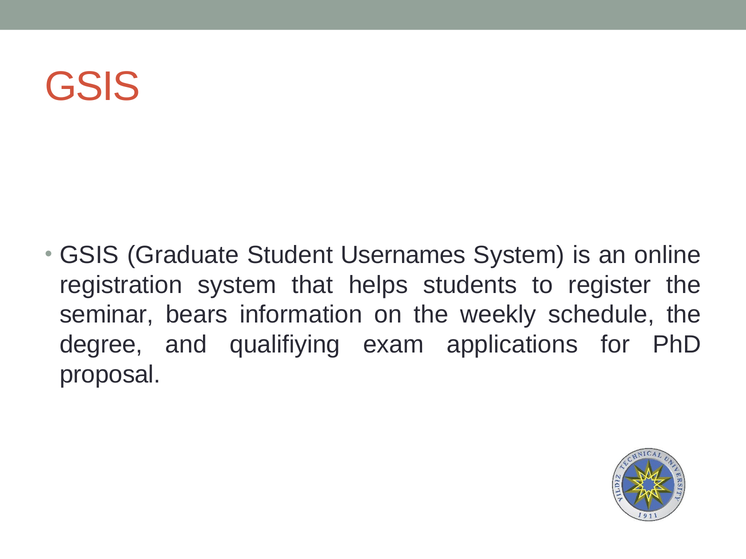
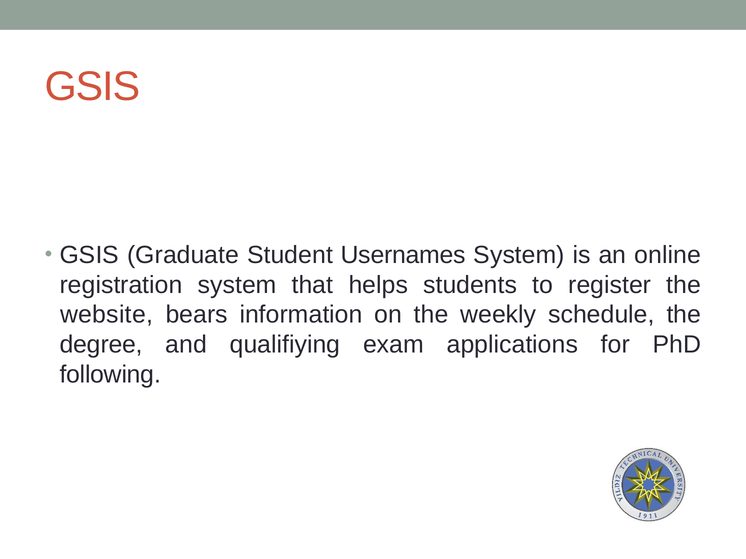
seminar: seminar -> website (107, 315)
proposal: proposal -> following (110, 375)
